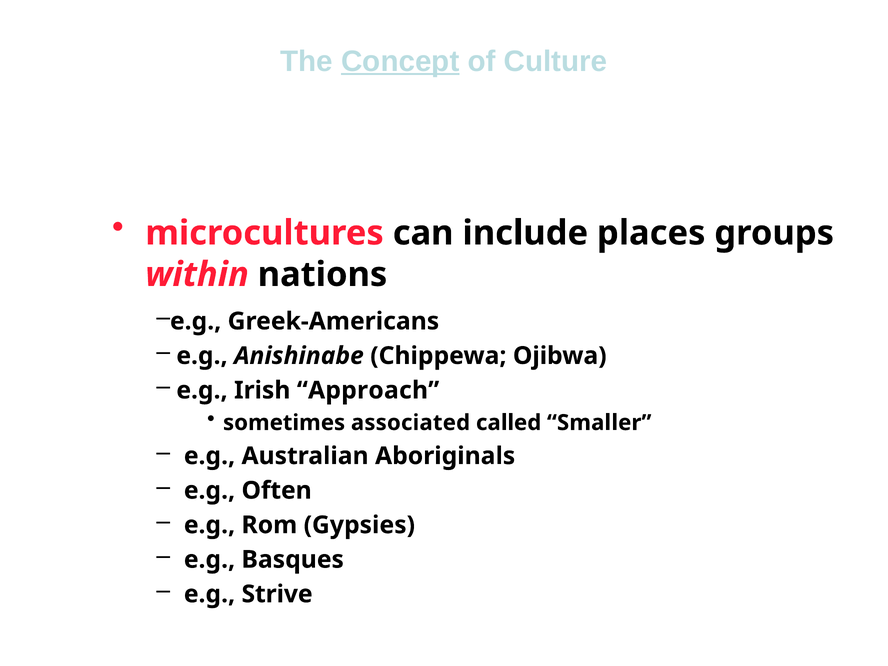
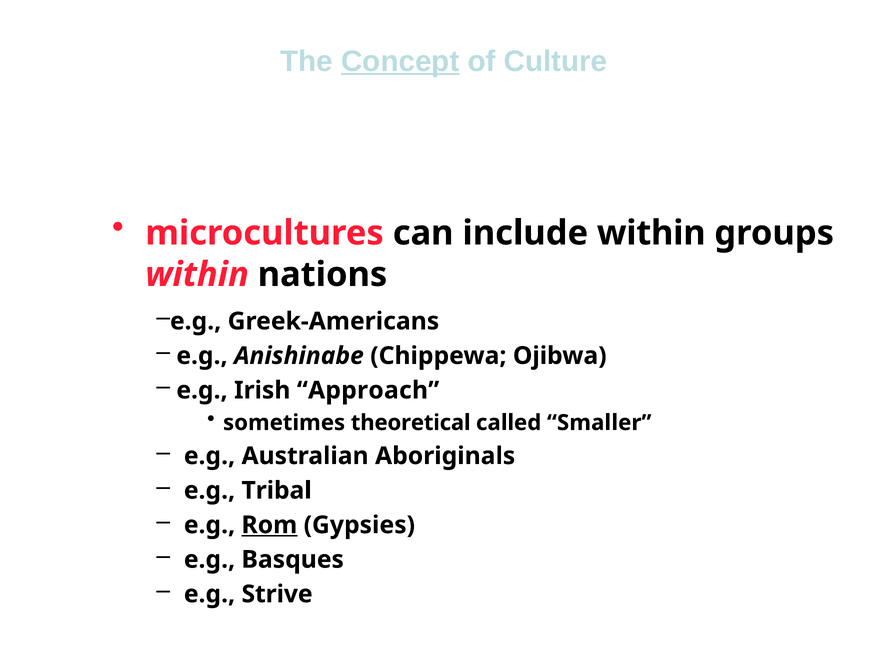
include places: places -> within (651, 233)
associated: associated -> theoretical (411, 423)
Often: Often -> Tribal (277, 490)
Rom underline: none -> present (269, 525)
